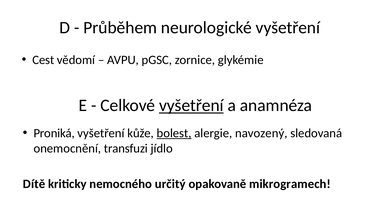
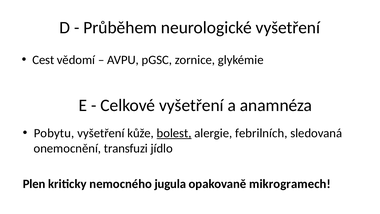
vyšetření underline: present -> none (191, 105)
Proniká: Proniká -> Pobytu (54, 133)
navozený: navozený -> febrilních (261, 133)
Dítě: Dítě -> Plen (34, 184)
určitý: určitý -> jugula (170, 184)
